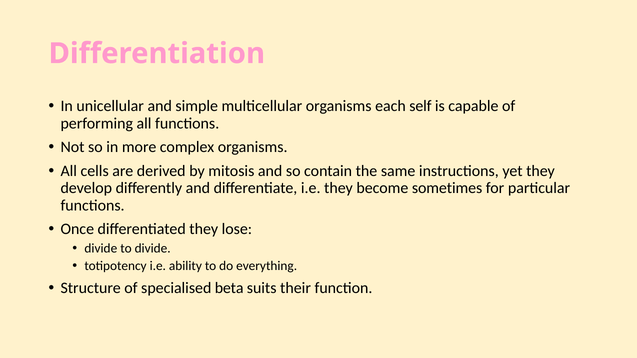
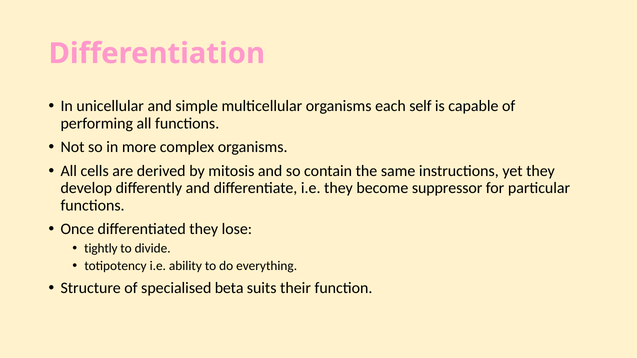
sometimes: sometimes -> suppressor (447, 188)
divide: divide -> tightly (101, 248)
